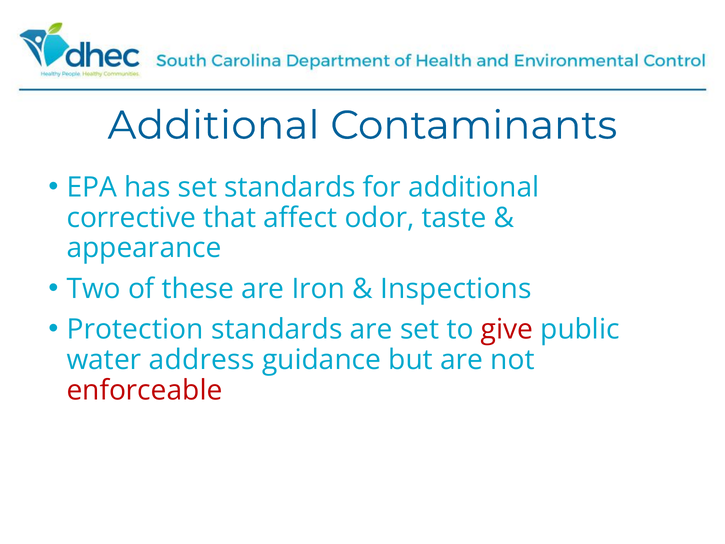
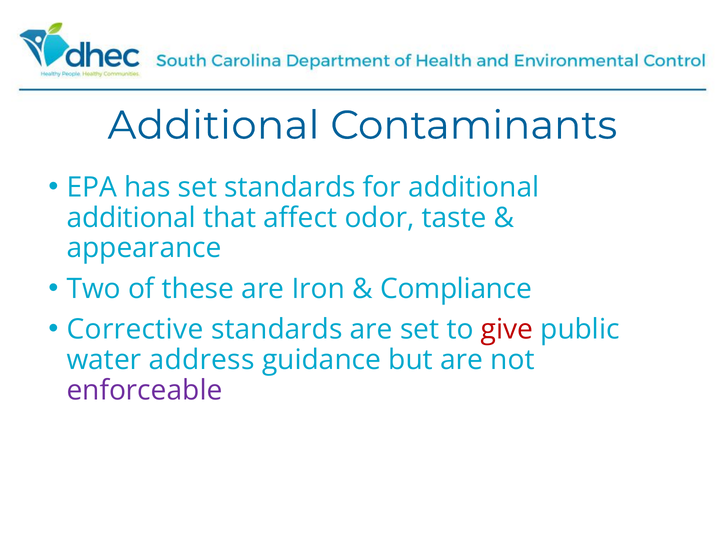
corrective: corrective -> additional (131, 218)
Inspections: Inspections -> Compliance (456, 289)
Protection: Protection -> Corrective (135, 329)
enforceable colour: red -> purple (145, 390)
